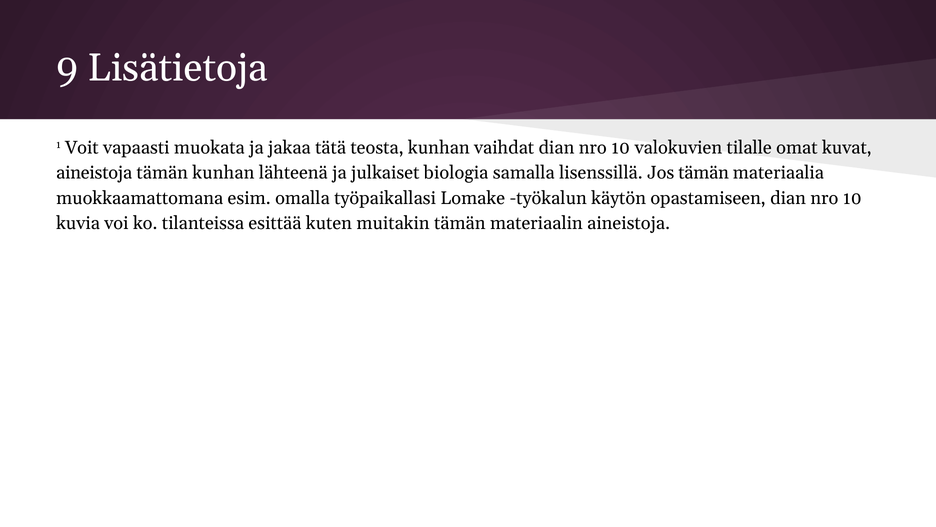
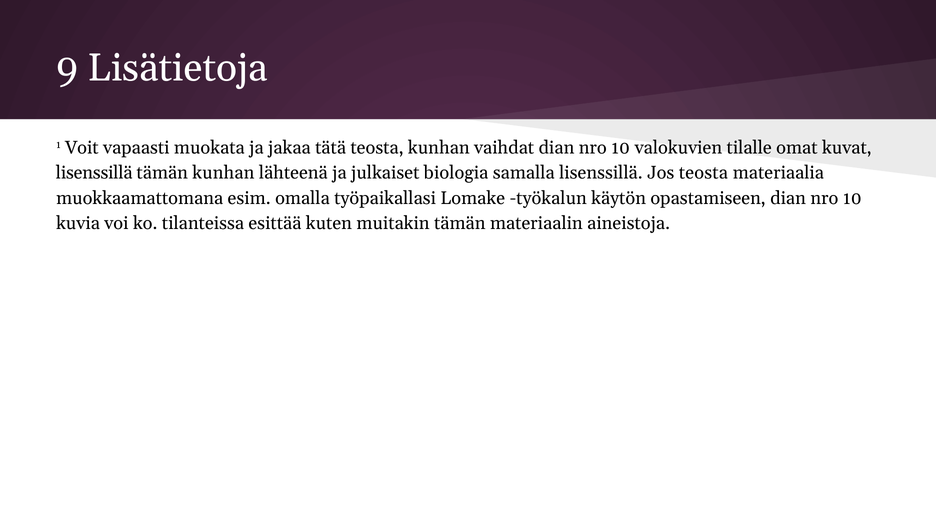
aineistoja: aineistoja -> lisenssillä (94, 173)
Jos tämän: tämän -> teosta (703, 173)
